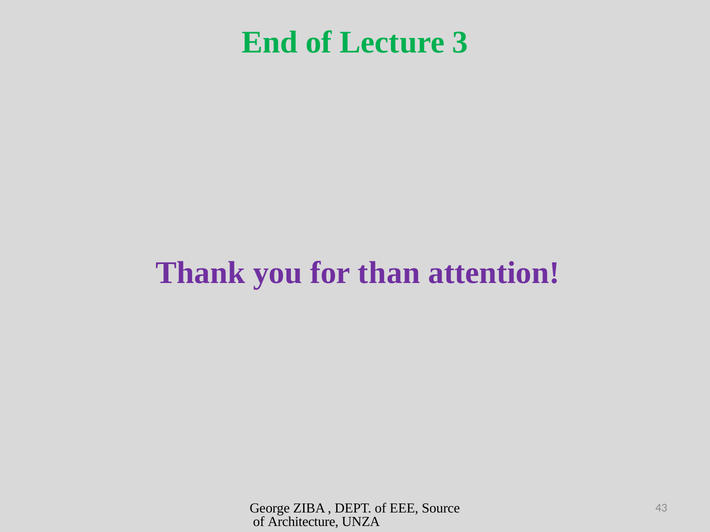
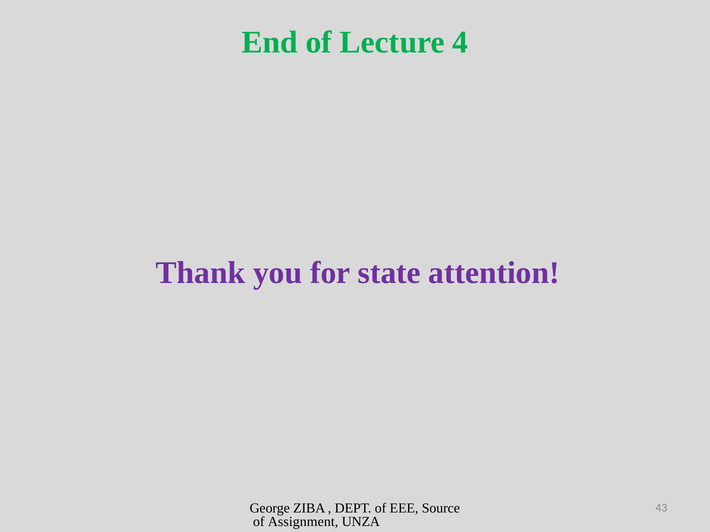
3: 3 -> 4 (460, 42)
than: than -> state (389, 273)
Architecture: Architecture -> Assignment (303, 522)
